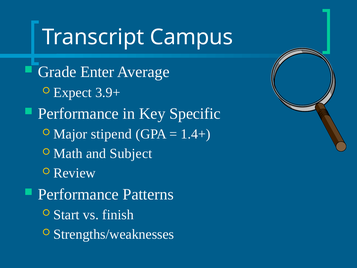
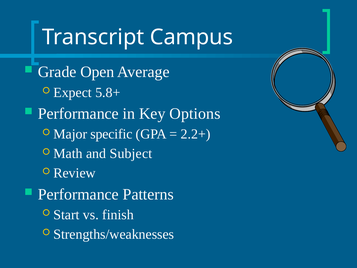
Enter: Enter -> Open (97, 72)
3.9+: 3.9+ -> 5.8+ (108, 92)
Specific: Specific -> Options (195, 114)
stipend: stipend -> specific (111, 134)
1.4+: 1.4+ -> 2.2+ (196, 134)
